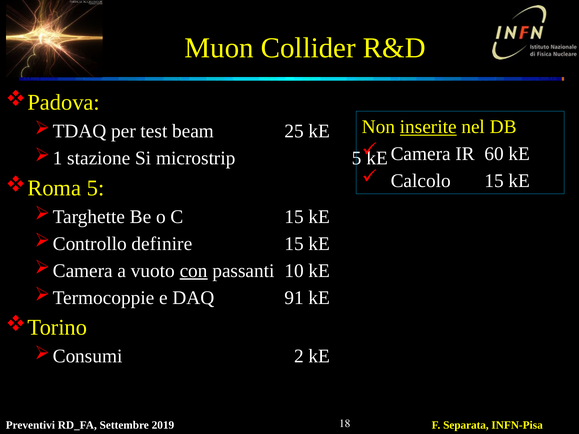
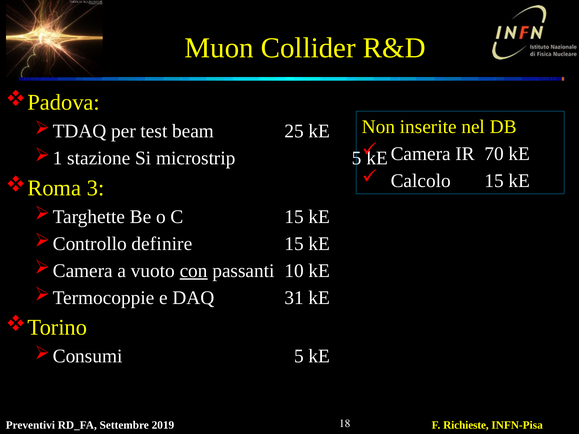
inserite underline: present -> none (428, 127)
60: 60 -> 70 (494, 154)
5: 5 -> 3 (96, 188)
91: 91 -> 31 (294, 298)
2: 2 -> 5 (299, 356)
Separata: Separata -> Richieste (466, 425)
